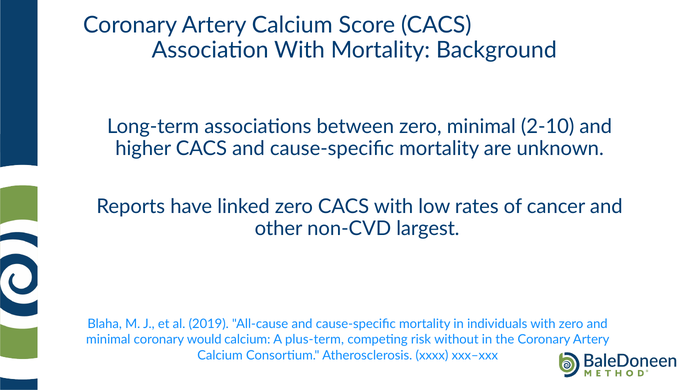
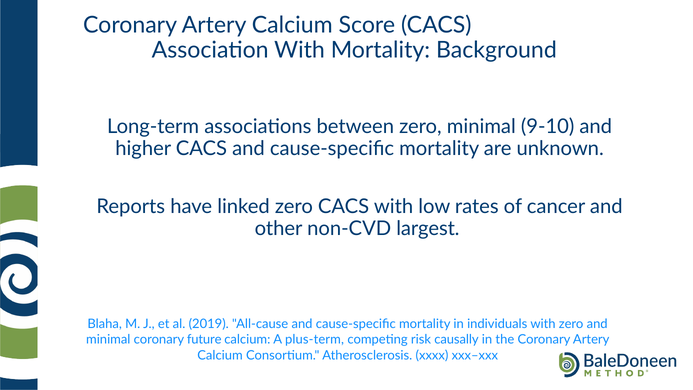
2-10: 2-10 -> 9-10 (548, 127)
would: would -> future (204, 339)
without: without -> causally (456, 339)
